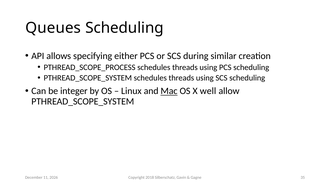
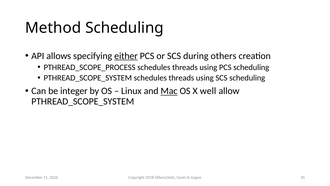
Queues: Queues -> Method (53, 28)
either underline: none -> present (126, 56)
similar: similar -> others (224, 56)
